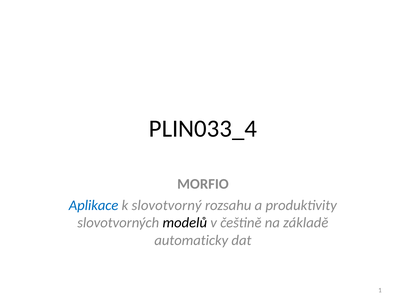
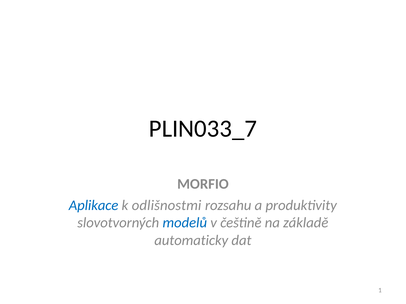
PLIN033_4: PLIN033_4 -> PLIN033_7 (203, 129)
slovotvorný: slovotvorný -> odlišnostmi (167, 206)
modelů colour: black -> blue (185, 223)
